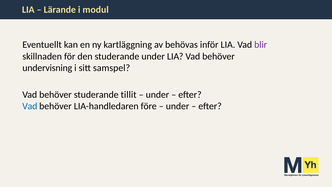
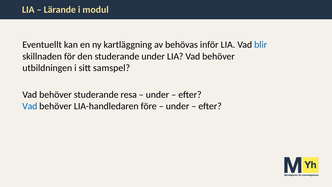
blir colour: purple -> blue (261, 45)
undervisning: undervisning -> utbildningen (47, 68)
tillit: tillit -> resa (129, 94)
